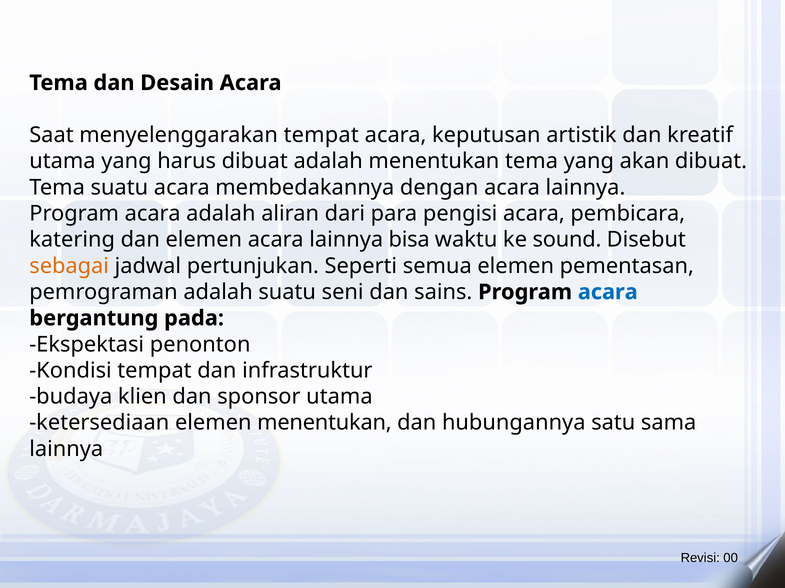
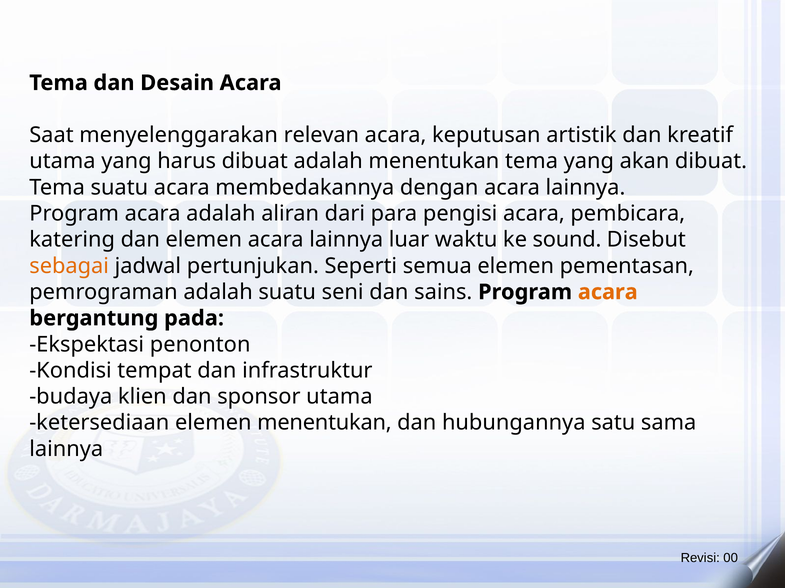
menyelenggarakan tempat: tempat -> relevan (321, 135)
bisa: bisa -> luar (409, 240)
acara colour: blue -> orange (608, 292)
